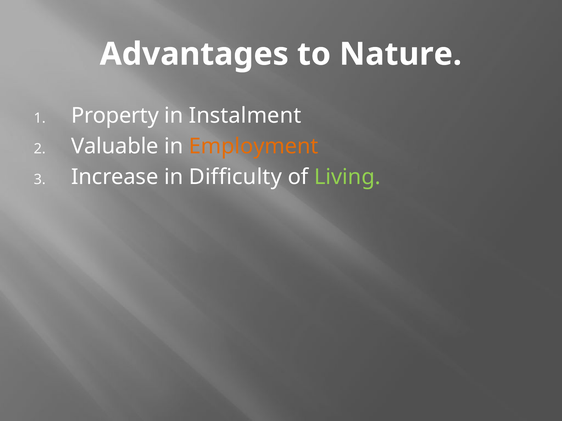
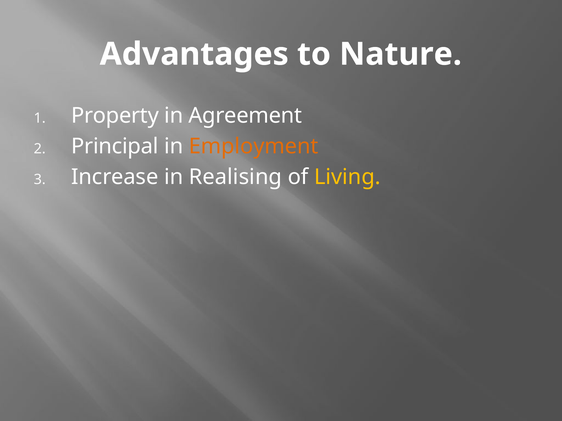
Instalment: Instalment -> Agreement (245, 116)
Valuable: Valuable -> Principal (115, 146)
Difficulty: Difficulty -> Realising (235, 177)
Living colour: light green -> yellow (347, 177)
